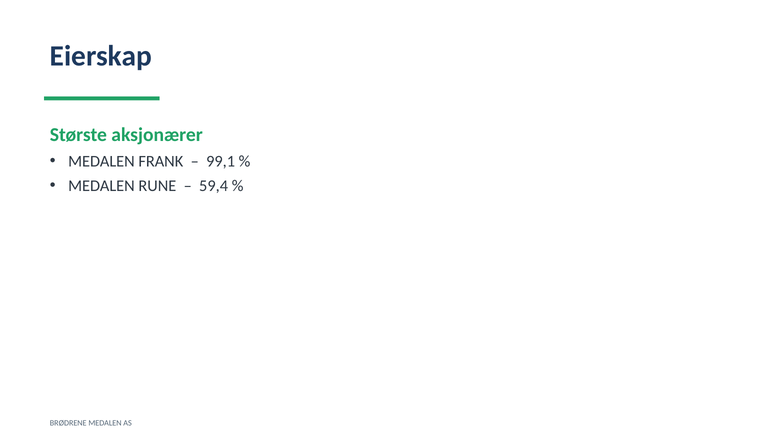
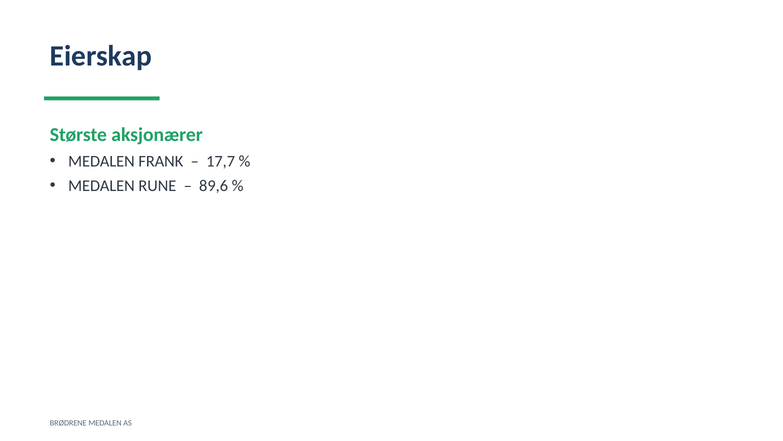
99,1: 99,1 -> 17,7 (221, 161)
59,4: 59,4 -> 89,6 (214, 185)
